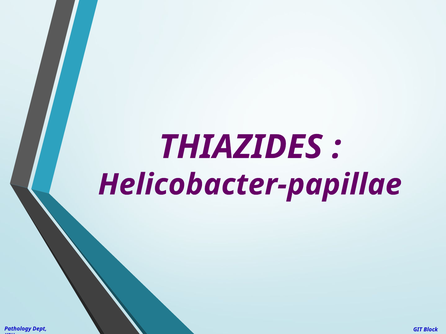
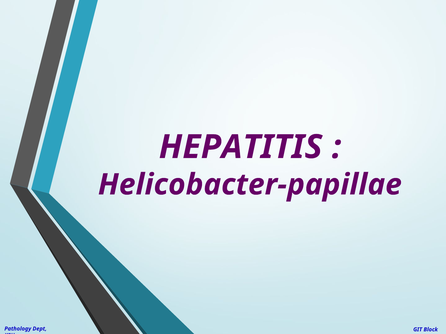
THIAZIDES: THIAZIDES -> HEPATITIS (241, 147)
